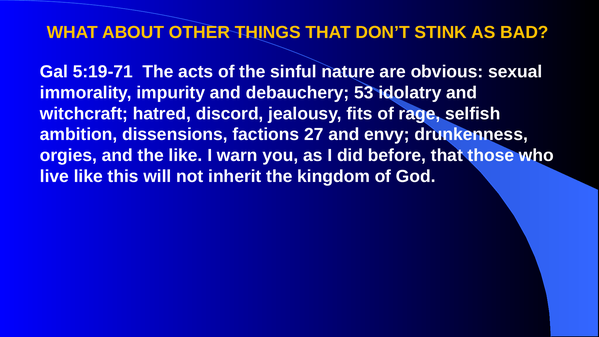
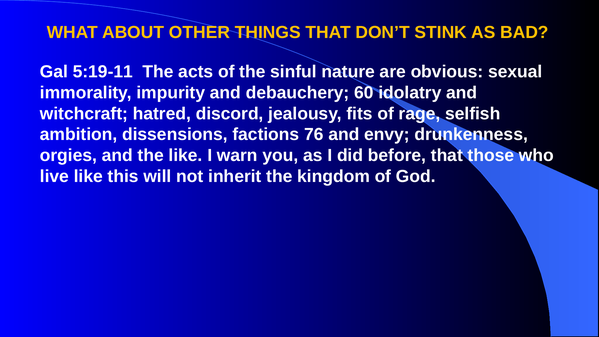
5:19-71: 5:19-71 -> 5:19-11 (103, 72)
53: 53 -> 60 (364, 93)
27: 27 -> 76 (314, 135)
